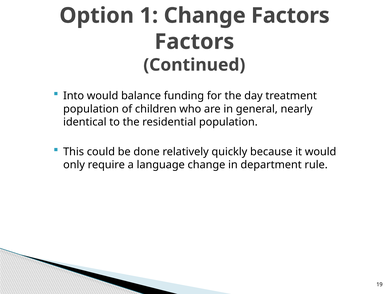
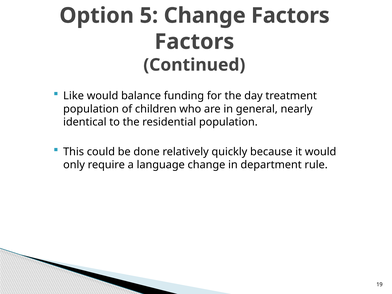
1: 1 -> 5 (149, 16)
Into: Into -> Like (74, 96)
